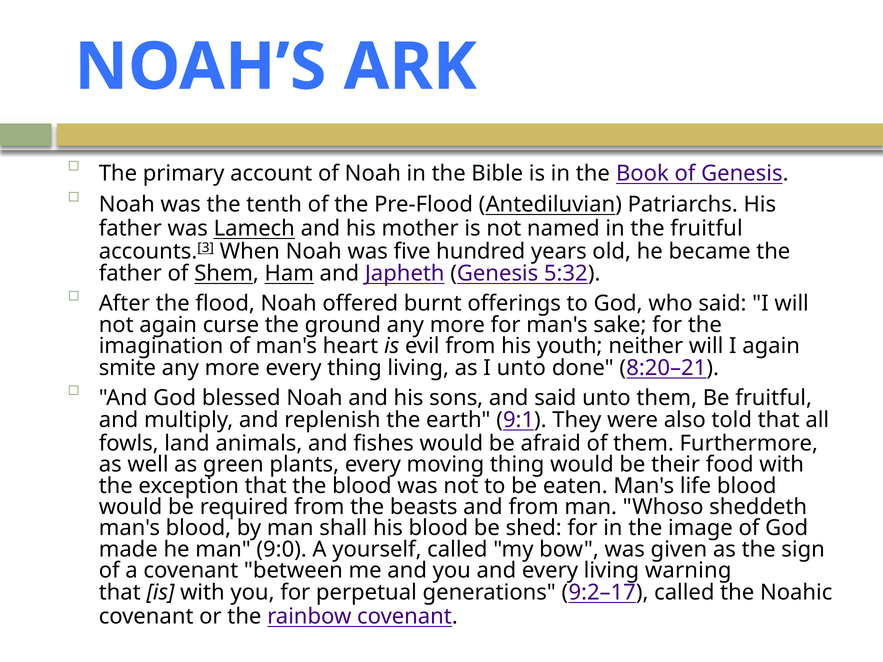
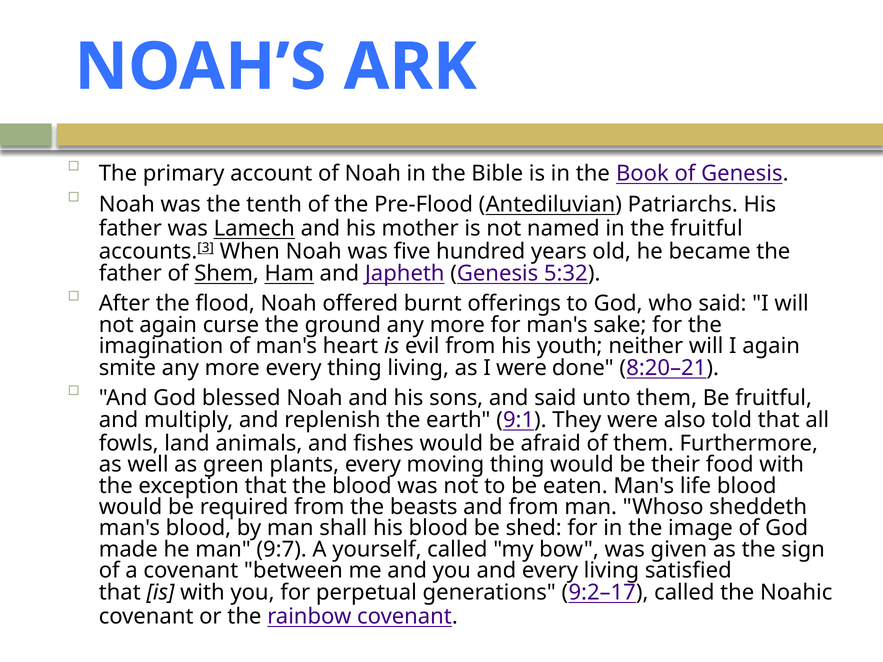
I unto: unto -> were (521, 368)
9:0: 9:0 -> 9:7 (282, 550)
warning: warning -> satisfied (688, 571)
